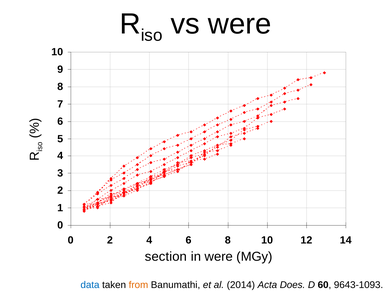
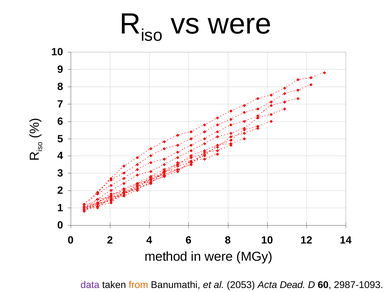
section: section -> method (166, 257)
data colour: blue -> purple (90, 285)
2014: 2014 -> 2053 (241, 285)
Does: Does -> Dead (293, 285)
9643-1093: 9643-1093 -> 2987-1093 (359, 285)
